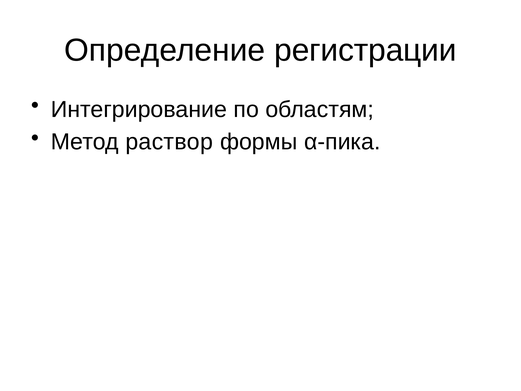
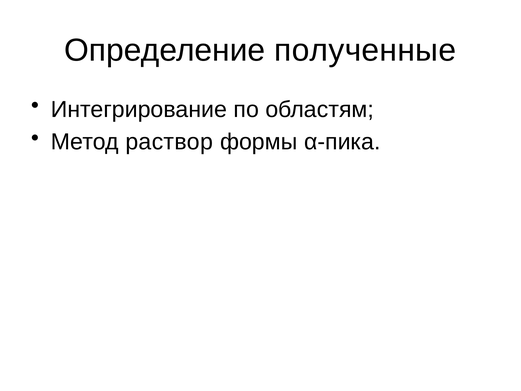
регистрации: регистрации -> полученные (365, 50)
